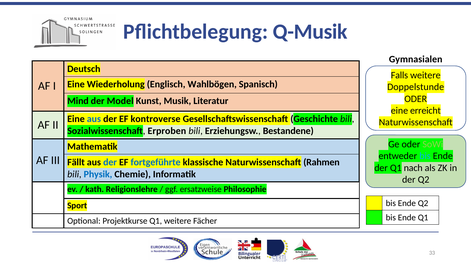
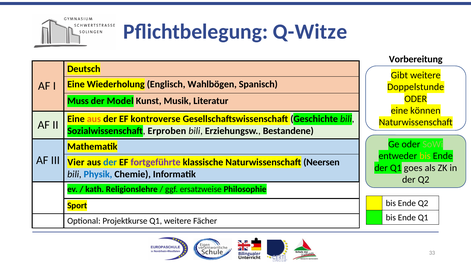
Q-Musik: Q-Musik -> Q-Witze (310, 32)
Gymnasialen: Gymnasialen -> Vorbereitung (416, 59)
Falls: Falls -> Gibt (399, 75)
Mind: Mind -> Muss (78, 101)
erreicht: erreicht -> können (425, 111)
aus colour: blue -> orange (94, 119)
bis colour: light blue -> yellow (425, 156)
Fällt: Fällt -> Vier (76, 162)
fortgeführte colour: blue -> purple (156, 162)
Rahmen: Rahmen -> Neersen (321, 162)
nach: nach -> goes (413, 168)
